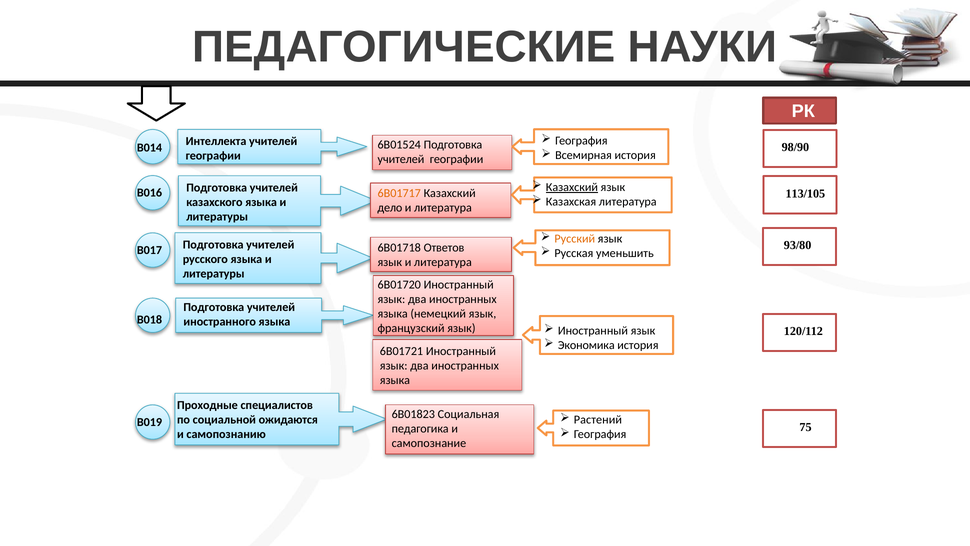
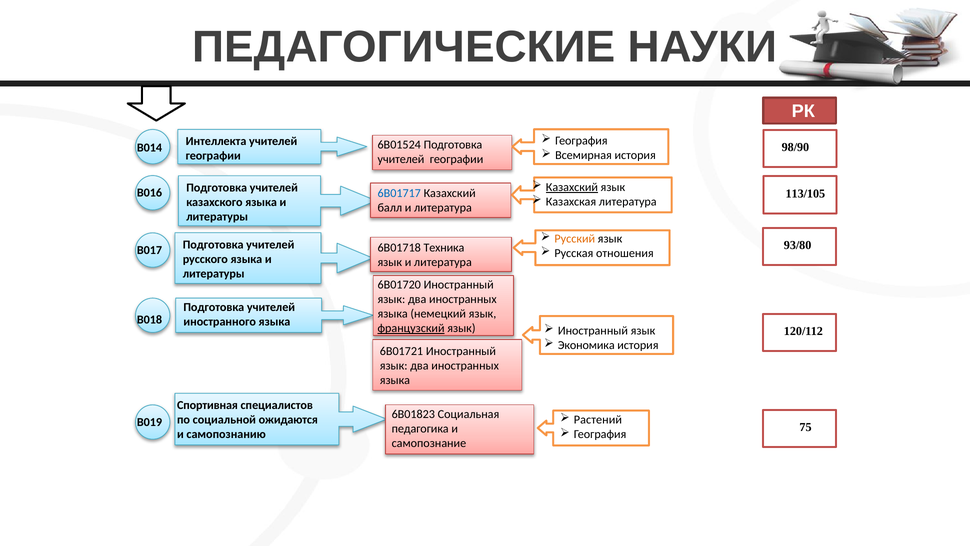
6В01717 colour: orange -> blue (399, 193)
дело: дело -> балл (390, 207)
Ответов: Ответов -> Техника (444, 248)
уменьшить: уменьшить -> отношения (625, 253)
французский underline: none -> present (411, 328)
Проходные: Проходные -> Спортивная (207, 405)
